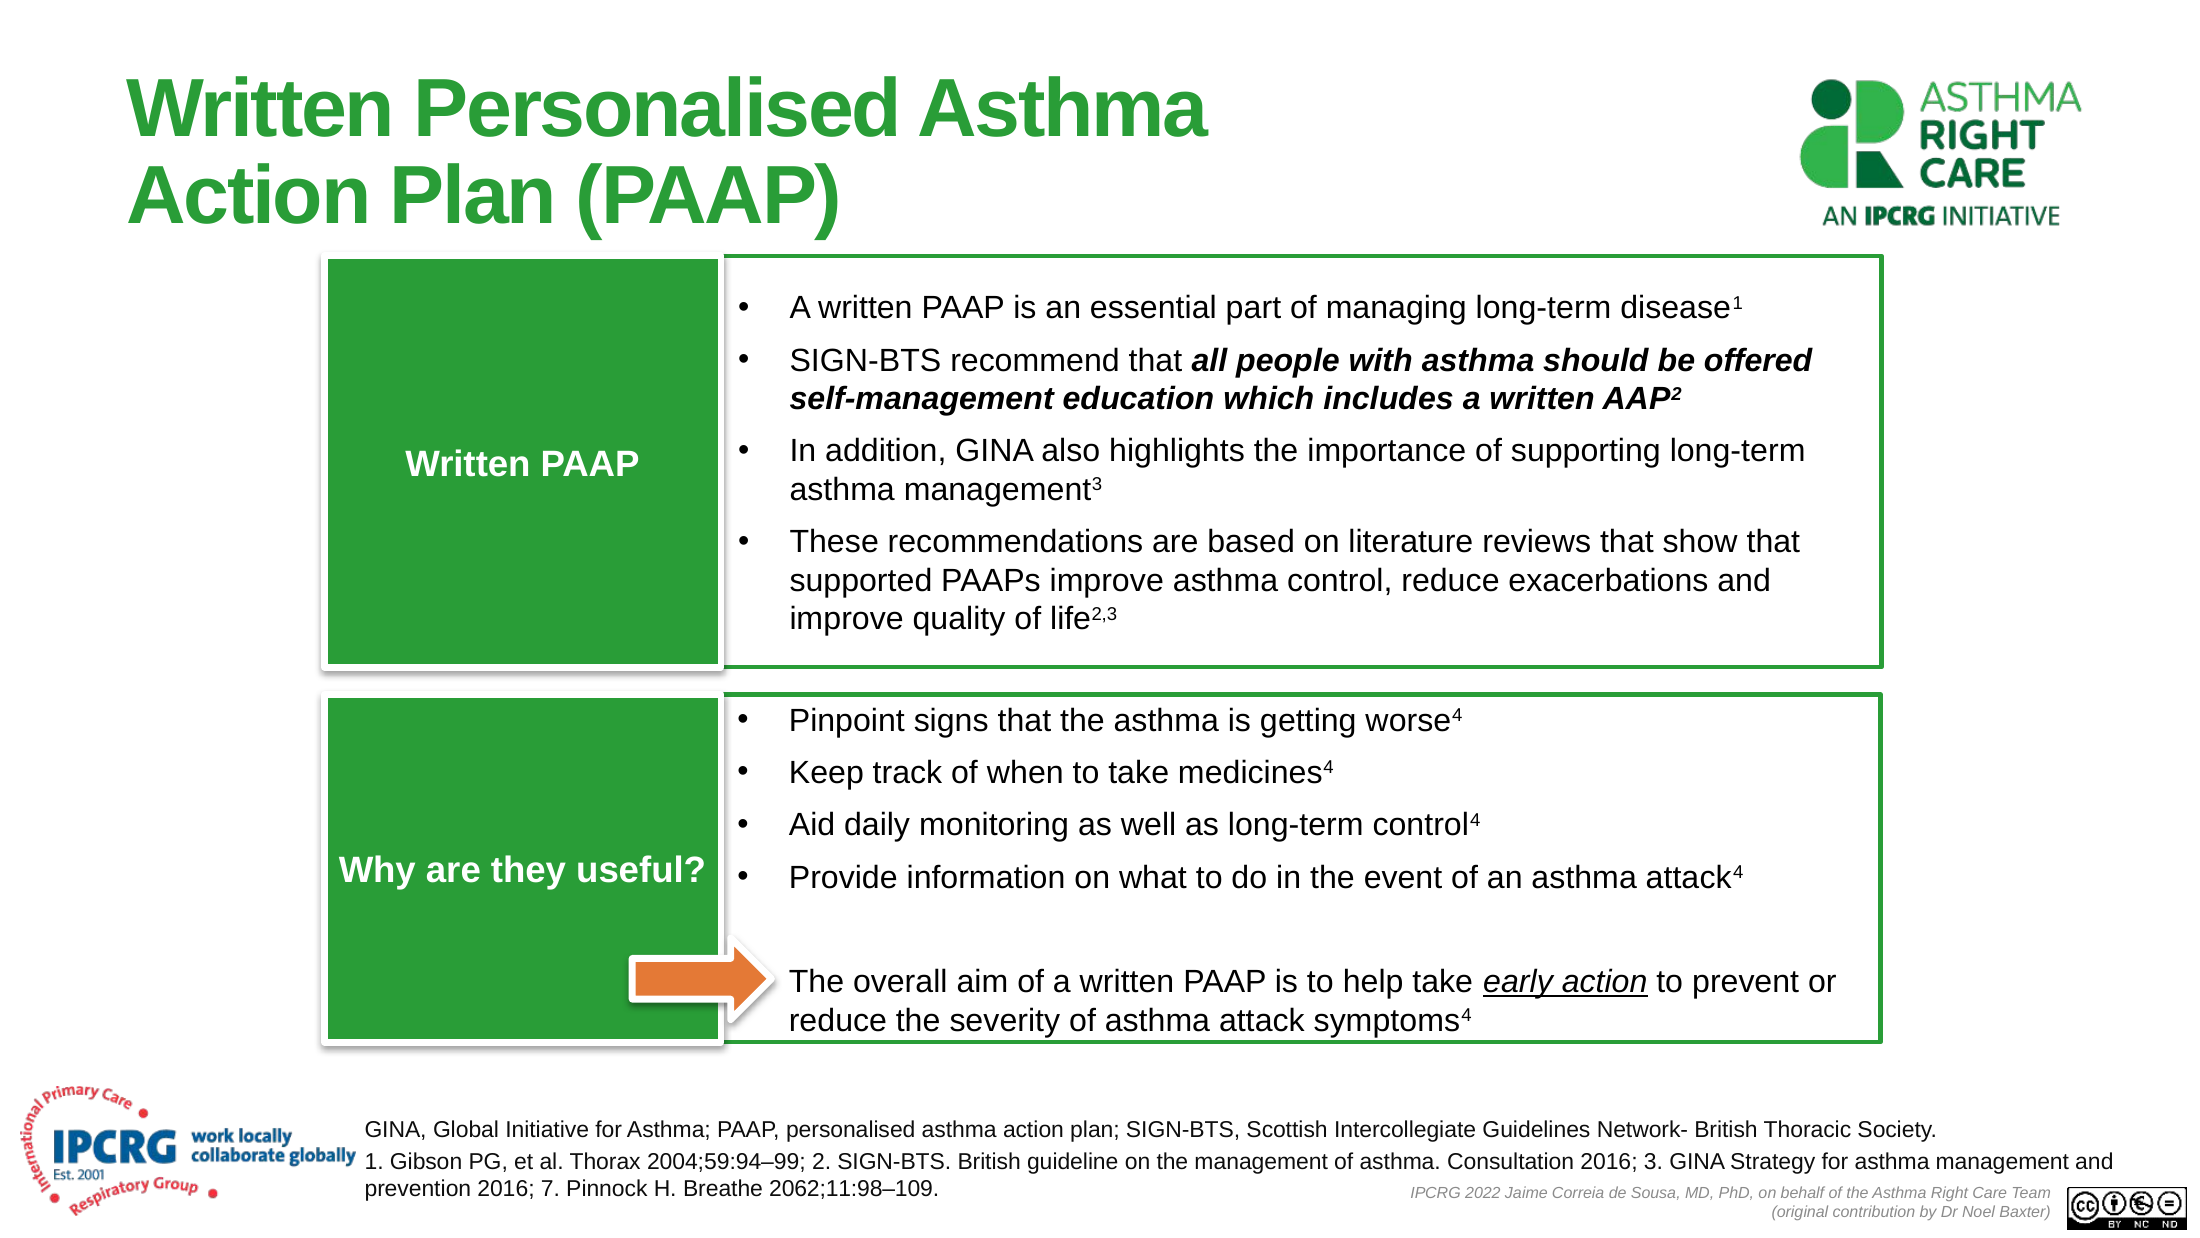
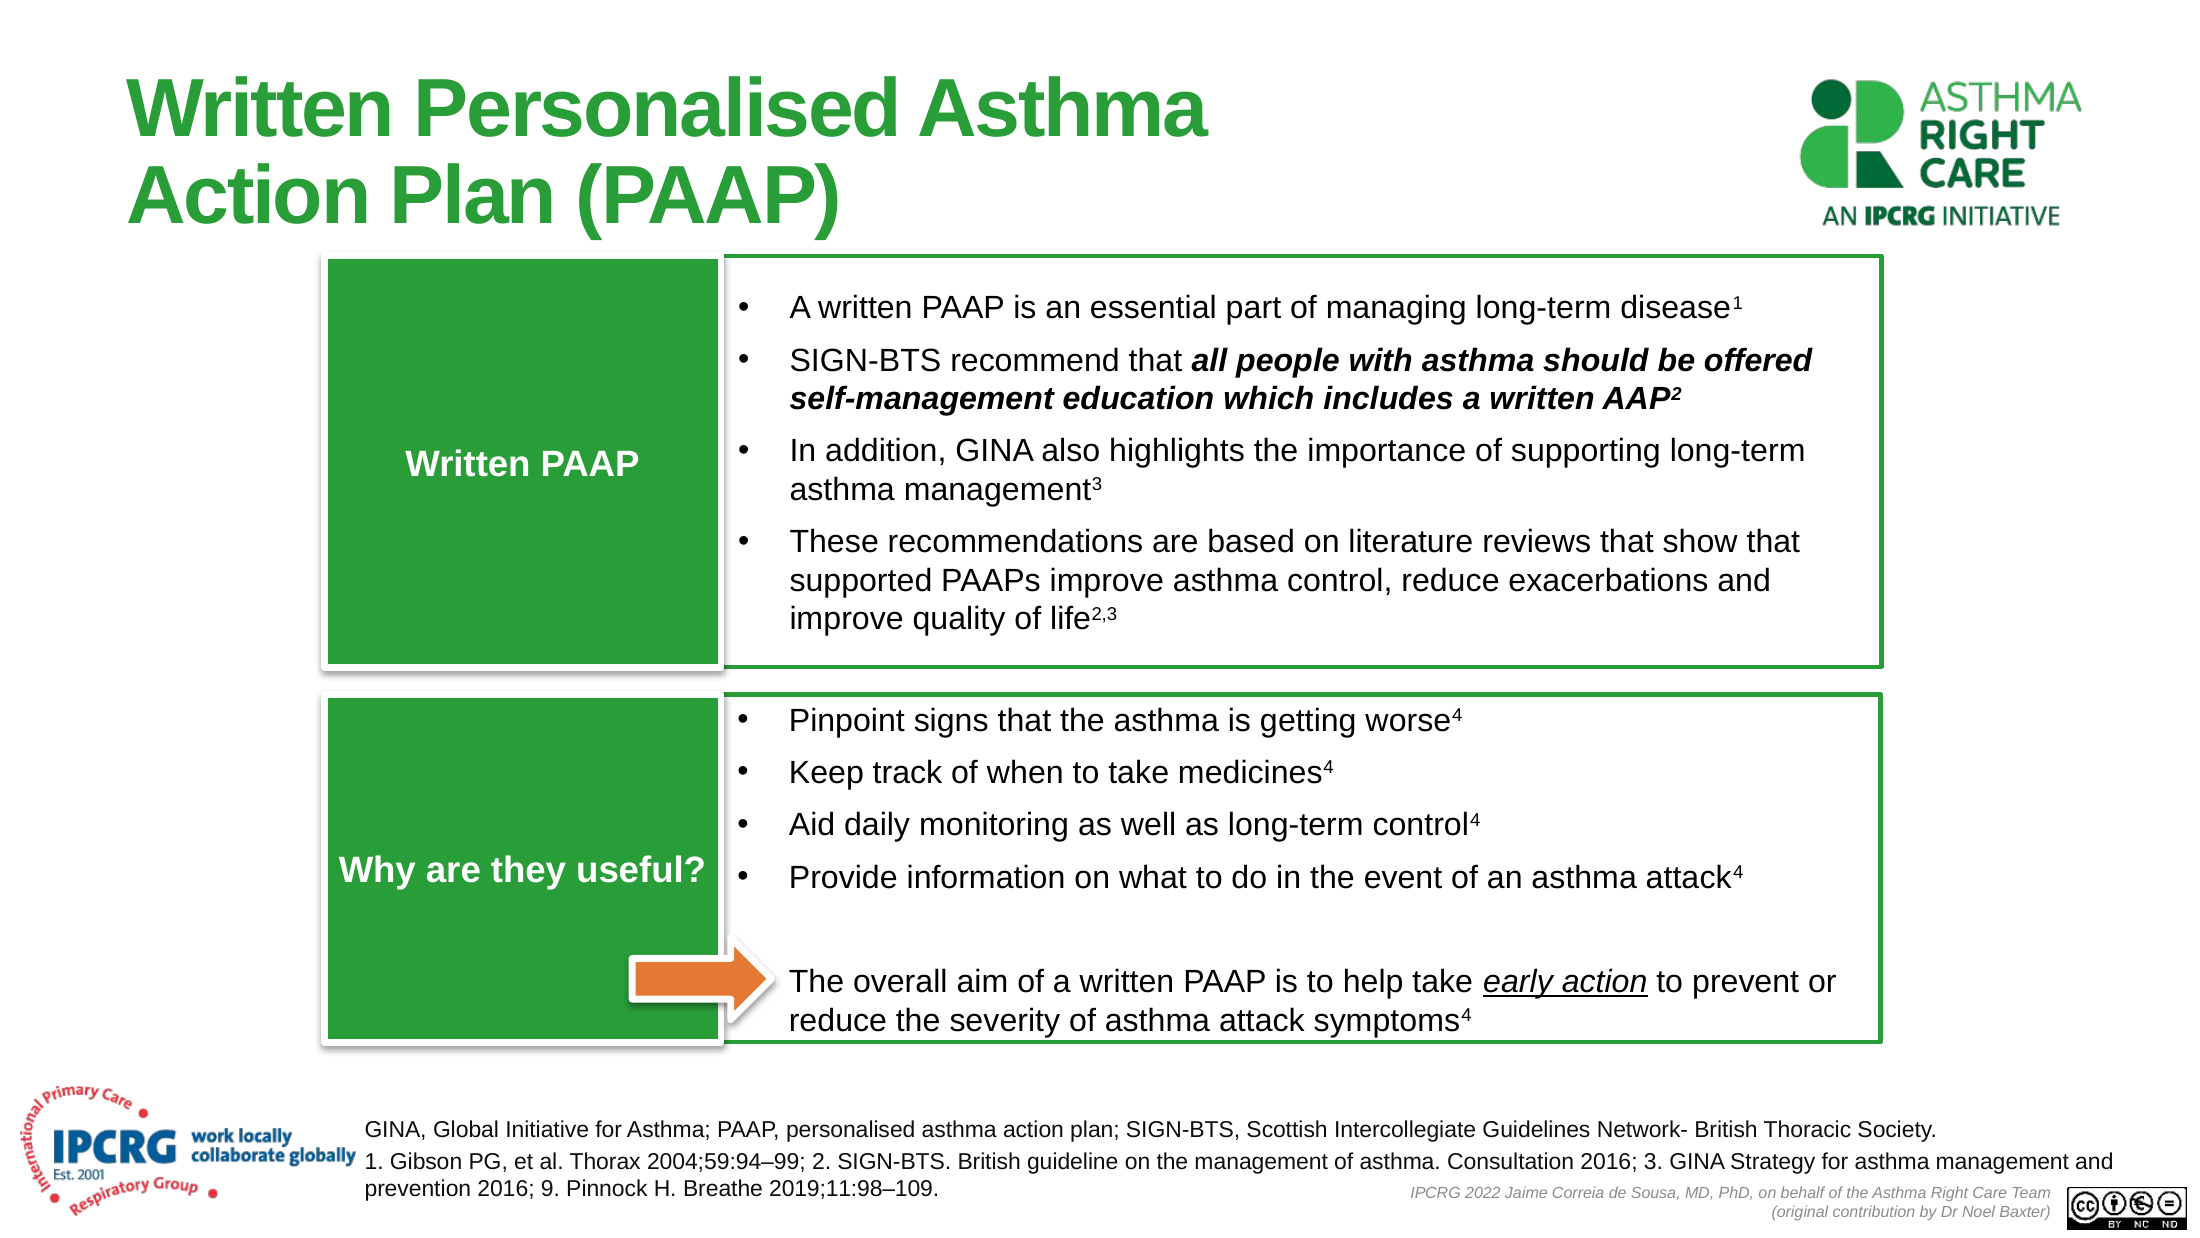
7: 7 -> 9 (550, 1189)
2062;11:98–109: 2062;11:98–109 -> 2019;11:98–109 (854, 1189)
